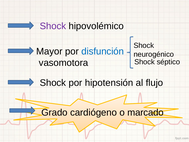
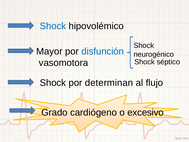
Shock colour: purple -> blue (53, 26)
hipotensión: hipotensión -> determinan (109, 83)
marcado: marcado -> excesivo (146, 112)
